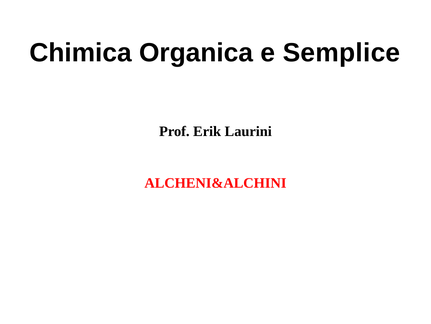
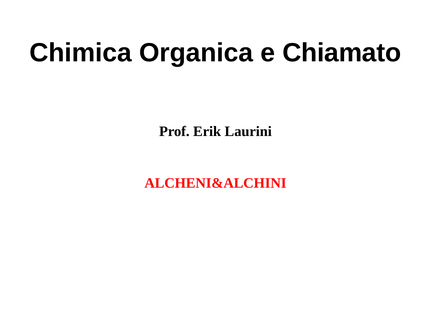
Semplice: Semplice -> Chiamato (342, 53)
